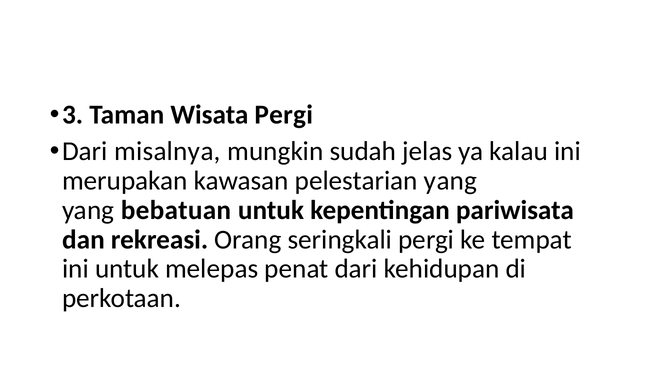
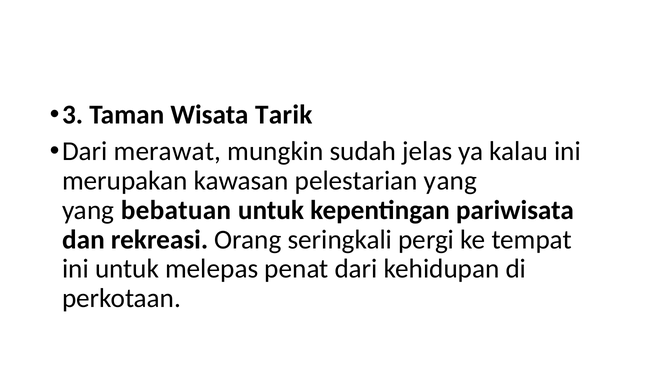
Wisata Pergi: Pergi -> Tarik (284, 115)
misalnya: misalnya -> merawat (167, 151)
